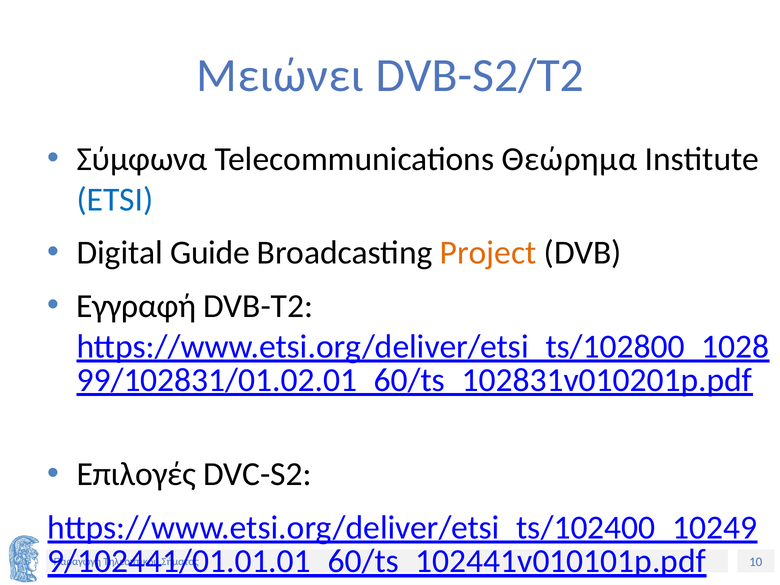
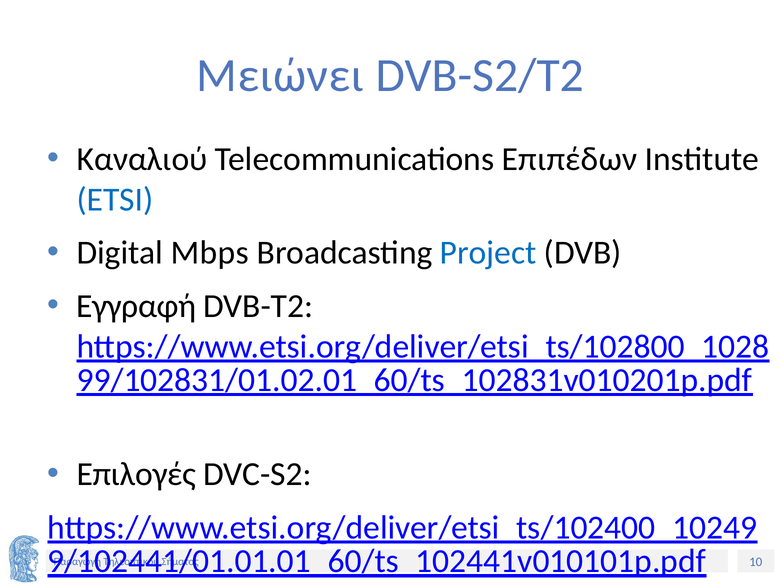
Σύμφωνα: Σύμφωνα -> Καναλιού (142, 159)
Θεώρημα: Θεώρημα -> Επιπέδων (569, 159)
Guide: Guide -> Mbps (210, 253)
Project colour: orange -> blue (488, 253)
